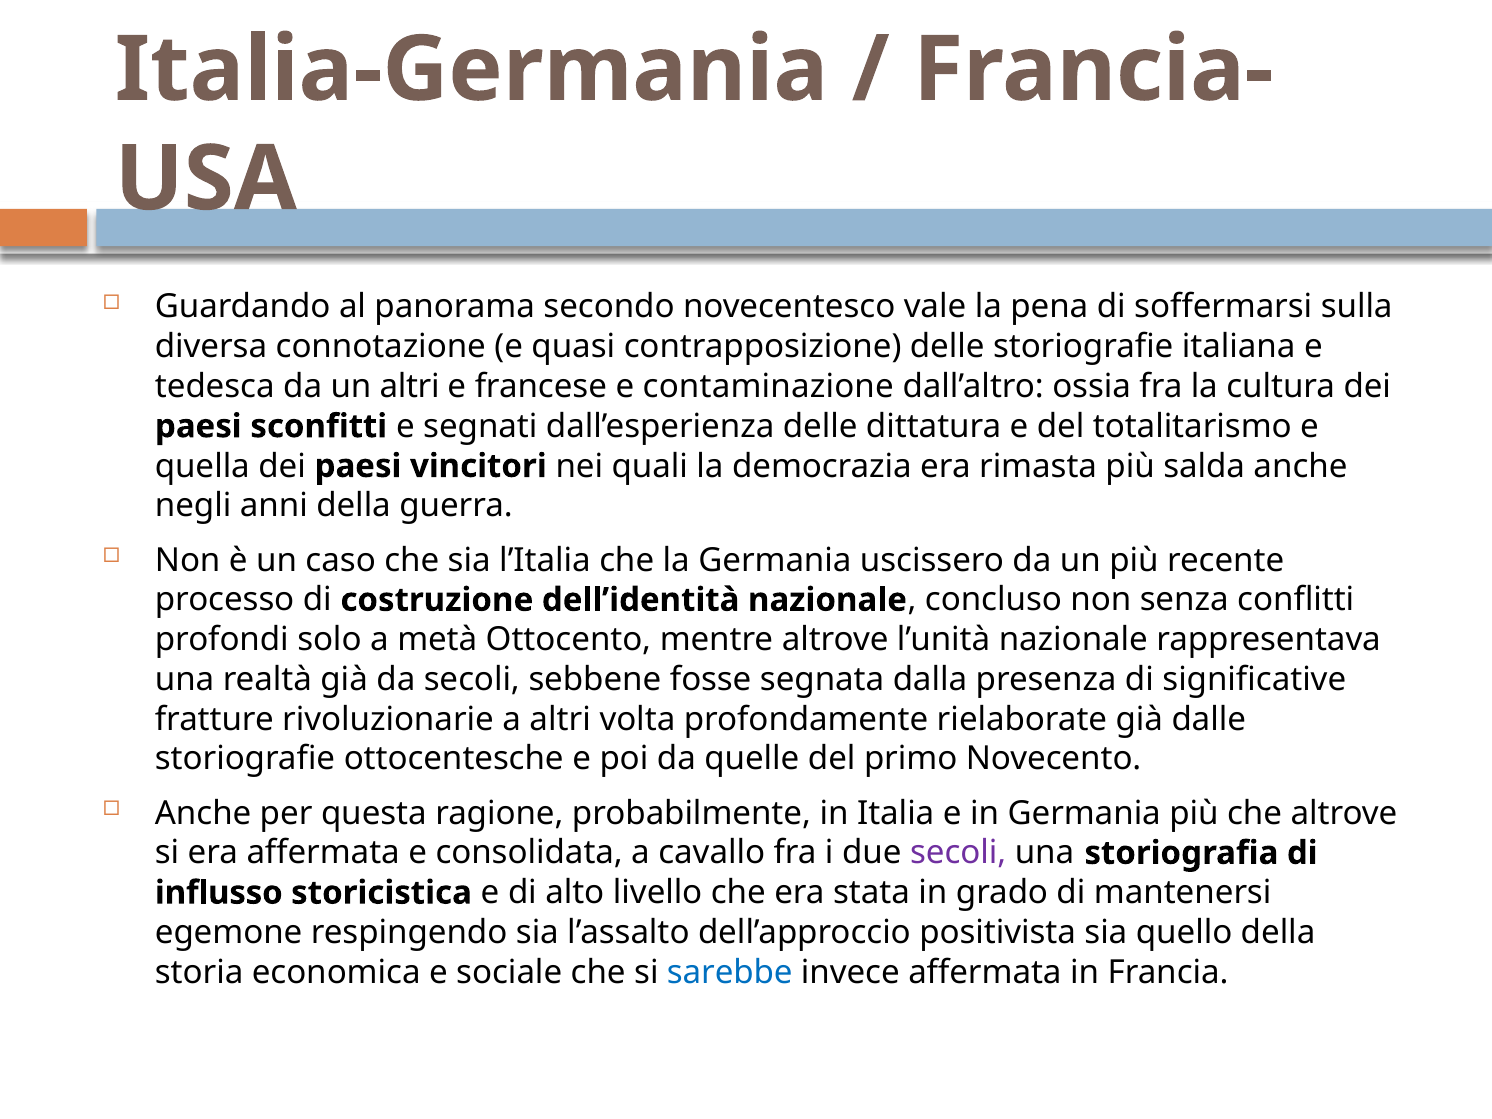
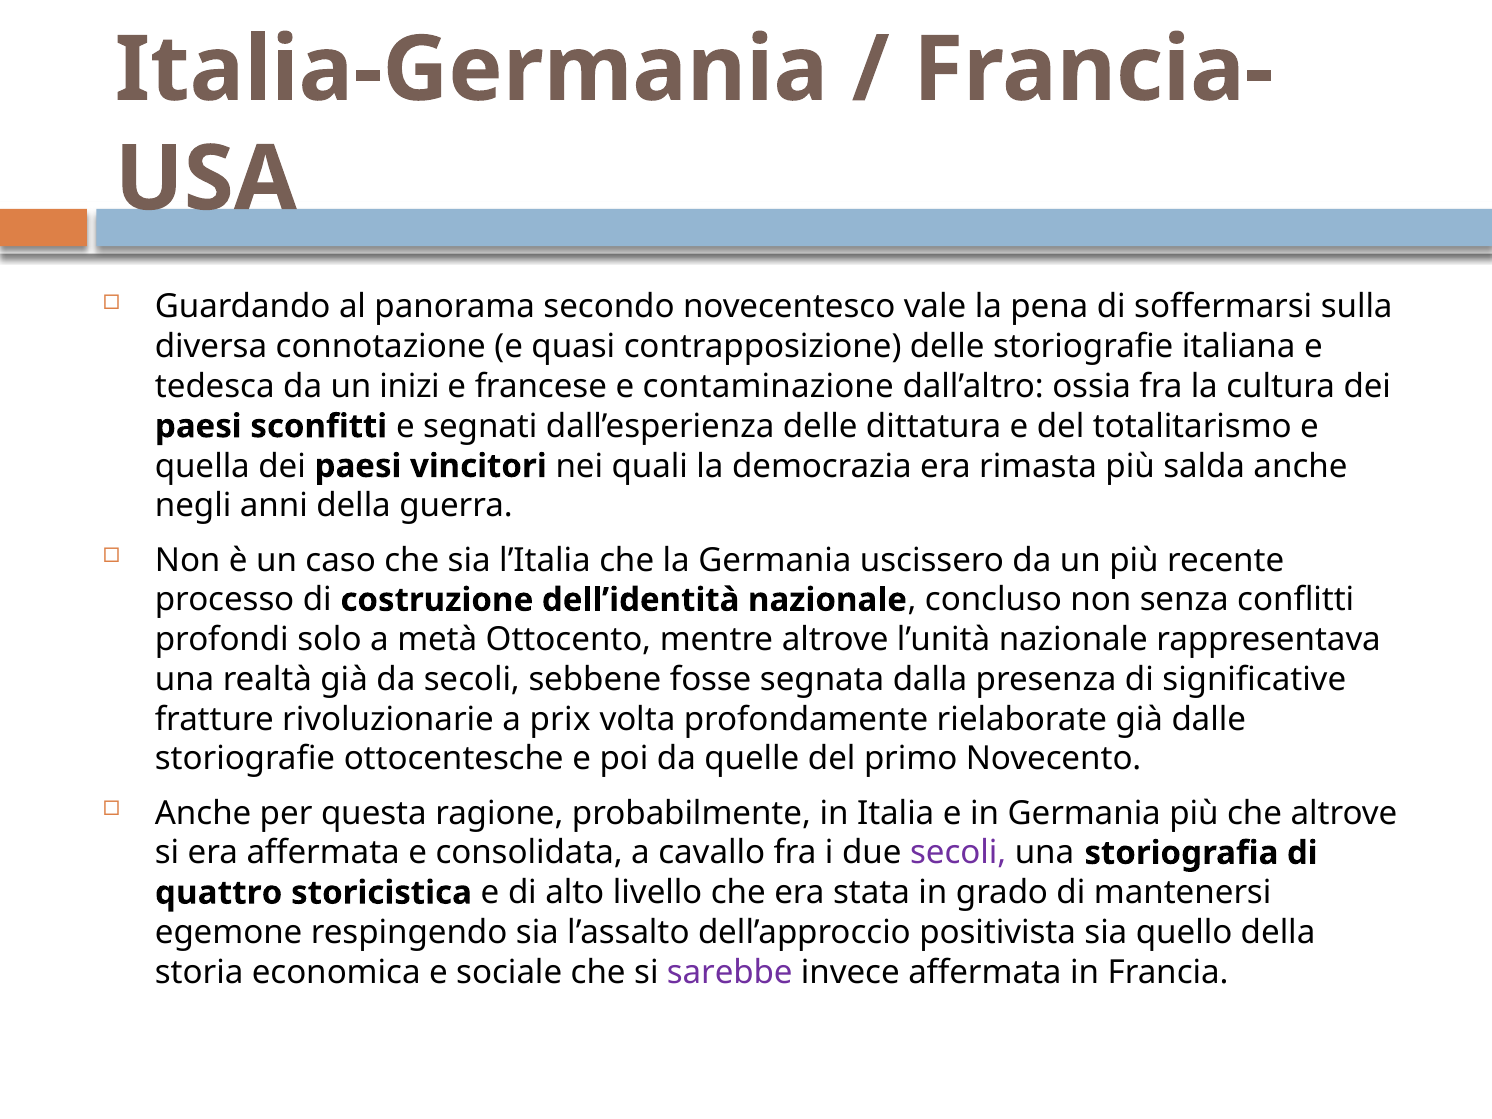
un altri: altri -> inizi (410, 387)
a altri: altri -> prix (560, 719)
influsso: influsso -> quattro (219, 893)
sarebbe colour: blue -> purple (730, 972)
